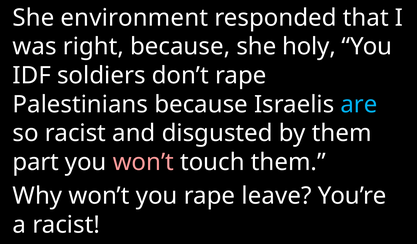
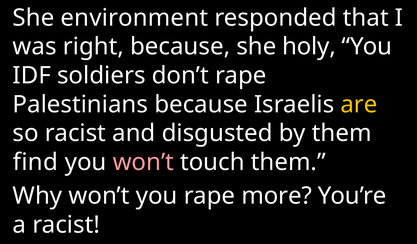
are colour: light blue -> yellow (359, 105)
part: part -> find (35, 162)
leave: leave -> more (277, 196)
